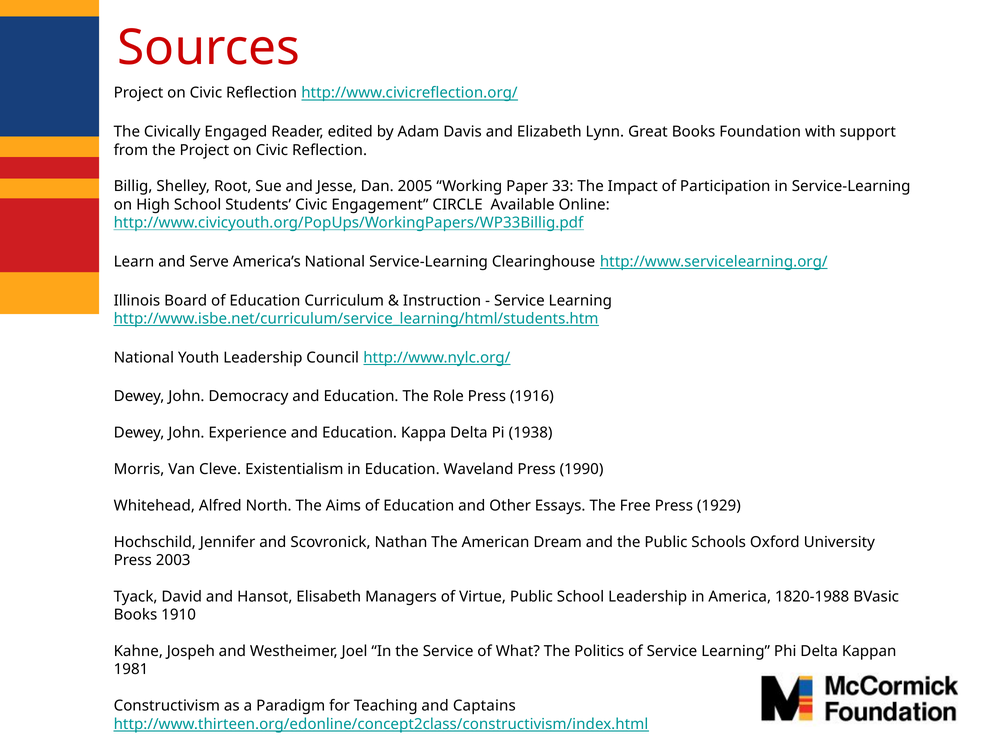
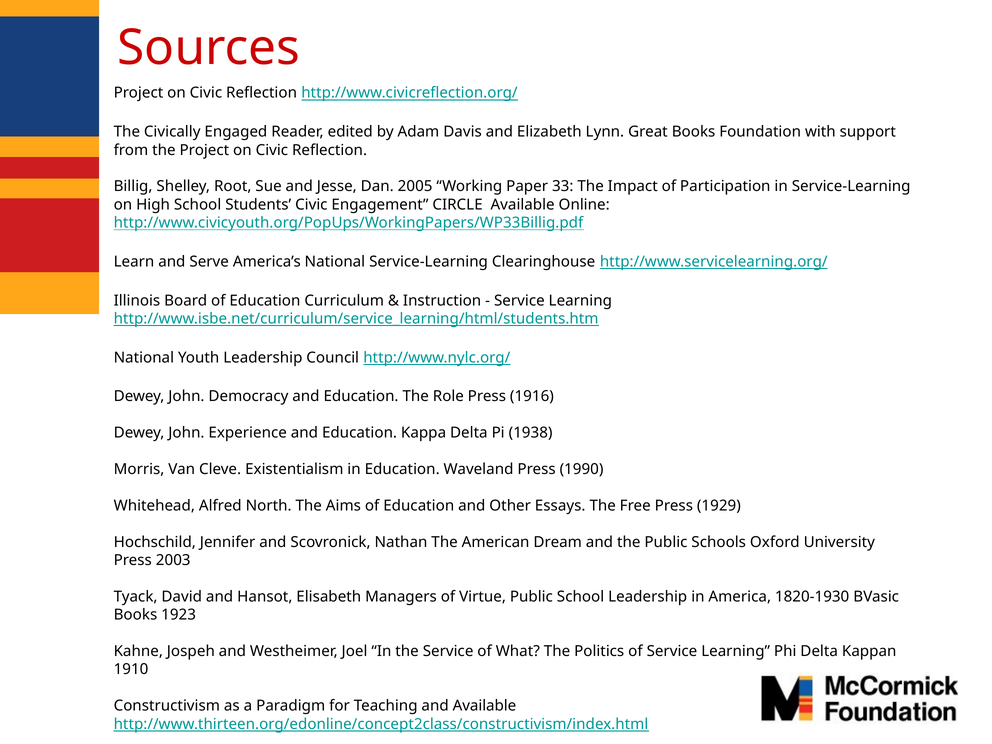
1820-1988: 1820-1988 -> 1820-1930 (812, 597)
1910: 1910 -> 1923 (179, 615)
1981: 1981 -> 1910 (131, 669)
and Captains: Captains -> Available (484, 706)
